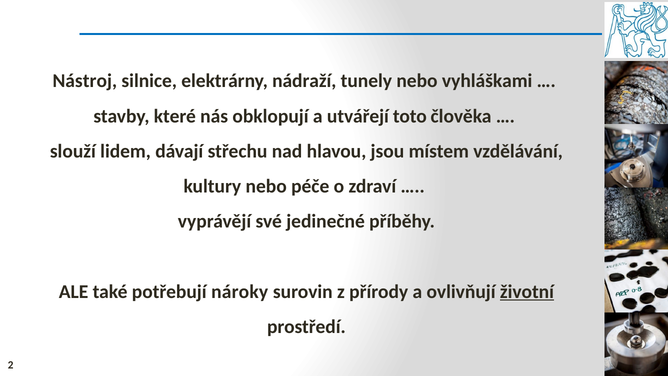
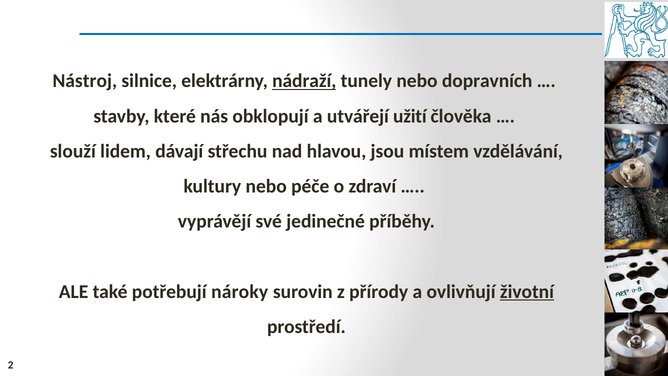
nádraží underline: none -> present (304, 81)
vyhláškami: vyhláškami -> dopravních (487, 81)
toto: toto -> užití (410, 116)
